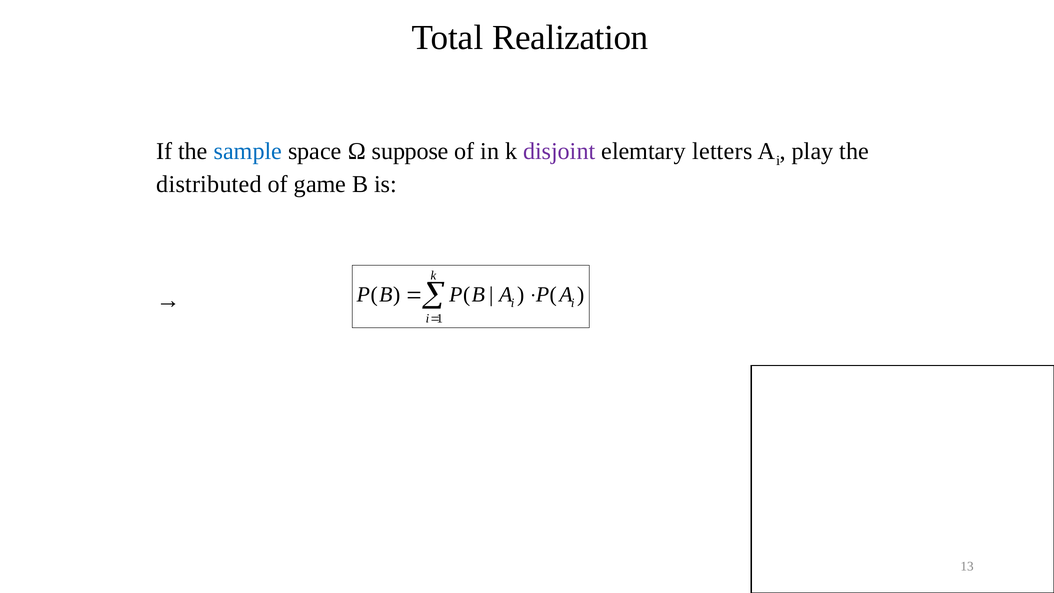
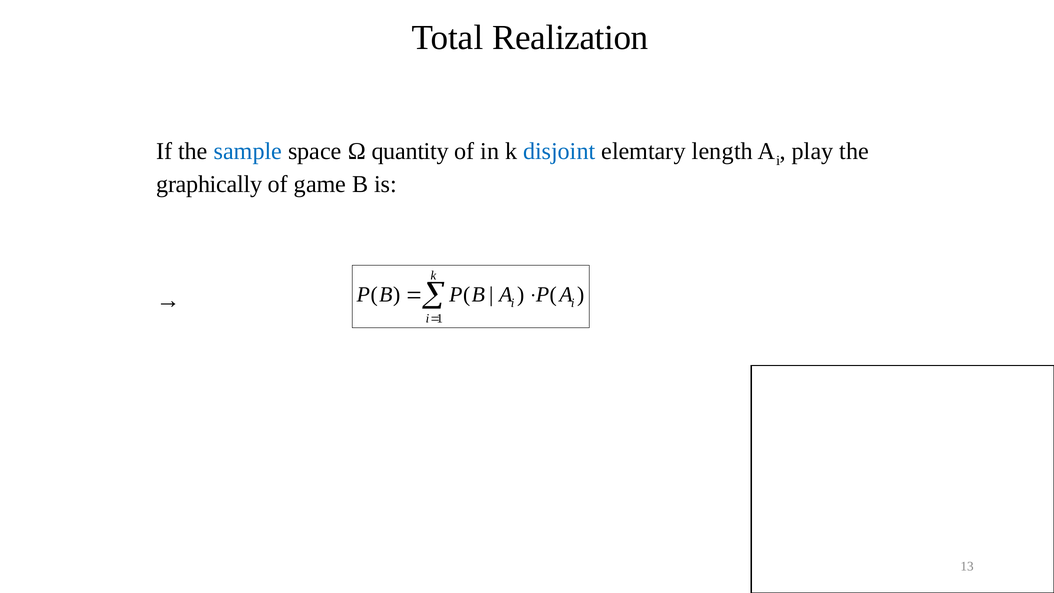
suppose: suppose -> quantity (410, 151)
disjoint colour: purple -> blue (559, 151)
letters: letters -> length (722, 151)
distributed: distributed -> graphically (209, 184)
